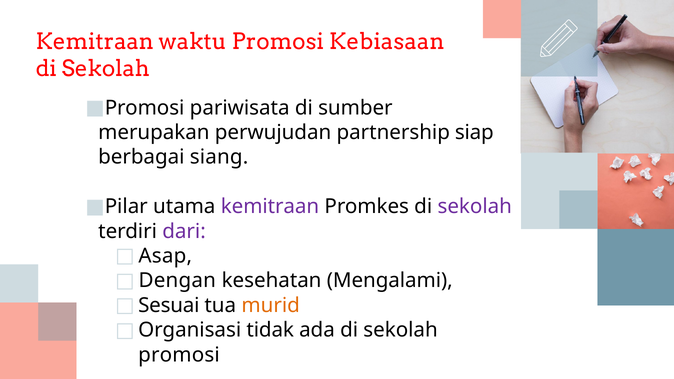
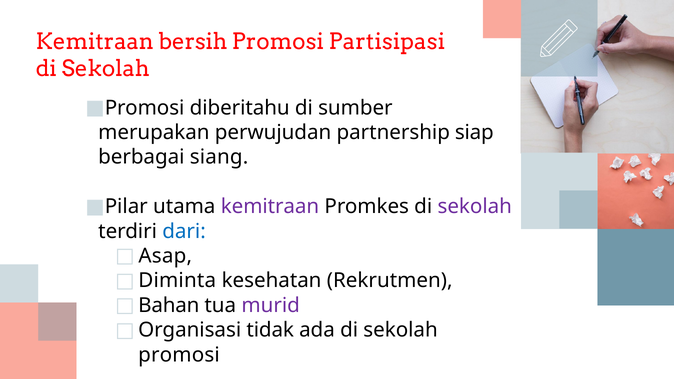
waktu: waktu -> bersih (193, 42)
Kebiasaan: Kebiasaan -> Partisipasi (387, 42)
pariwisata: pariwisata -> diberitahu (240, 108)
dari colour: purple -> blue (184, 231)
Dengan: Dengan -> Diminta (177, 281)
Mengalami: Mengalami -> Rekrutmen (390, 281)
Sesuai: Sesuai -> Bahan (169, 305)
murid colour: orange -> purple (271, 305)
